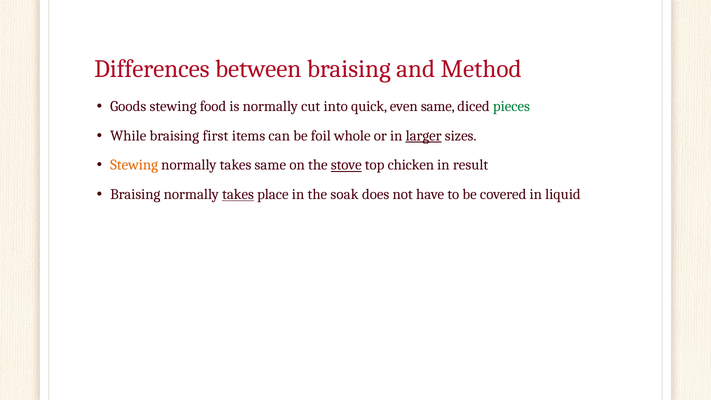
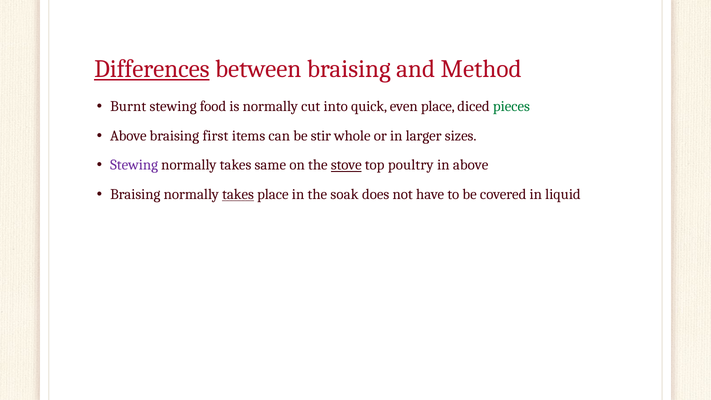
Differences underline: none -> present (152, 69)
Goods: Goods -> Burnt (128, 106)
even same: same -> place (438, 106)
While: While -> Above (128, 136)
foil: foil -> stir (321, 136)
larger underline: present -> none (424, 136)
Stewing colour: orange -> purple (134, 165)
chicken: chicken -> poultry (411, 165)
in result: result -> above (471, 165)
